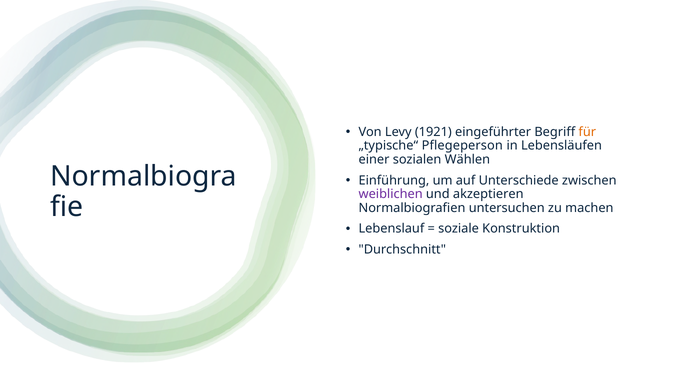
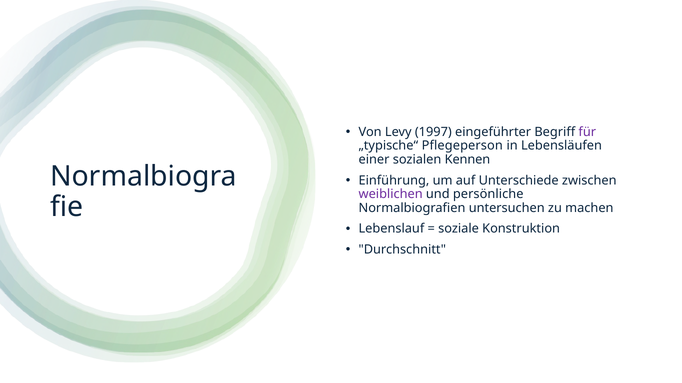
1921: 1921 -> 1997 (433, 132)
für colour: orange -> purple (587, 132)
Wählen: Wählen -> Kennen (467, 160)
akzeptieren: akzeptieren -> persönliche (488, 194)
